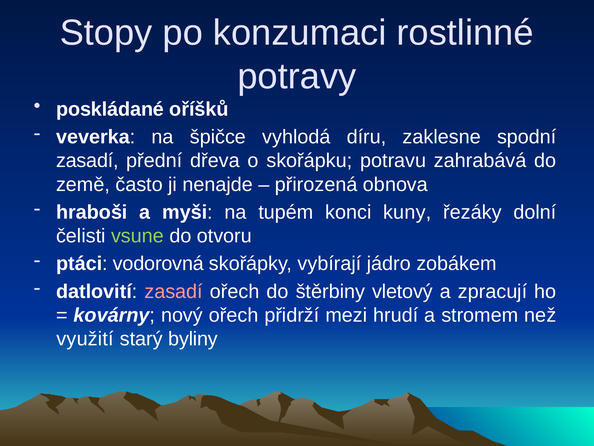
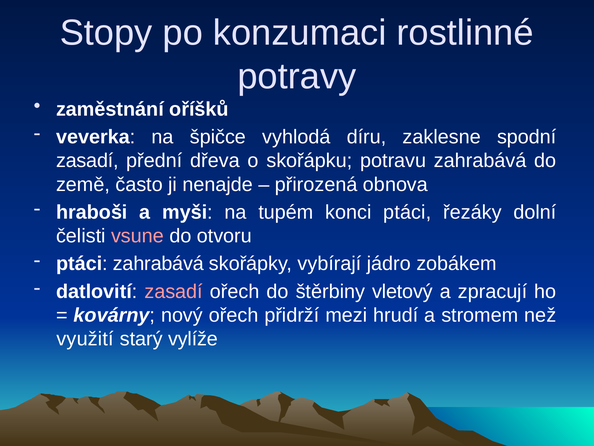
poskládané: poskládané -> zaměstnání (110, 109)
konci kuny: kuny -> ptáci (407, 212)
vsune colour: light green -> pink (137, 236)
ptáci vodorovná: vodorovná -> zahrabává (158, 263)
byliny: byliny -> vylíže (193, 339)
